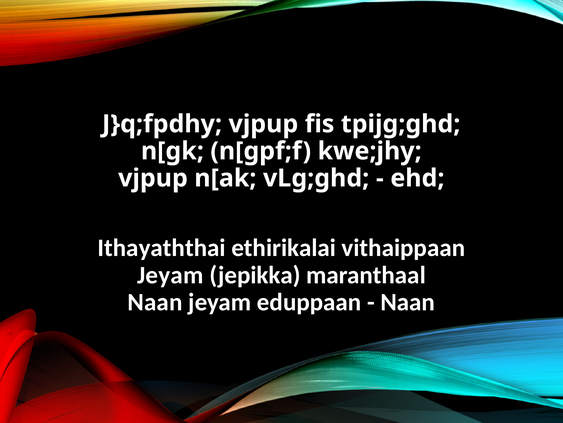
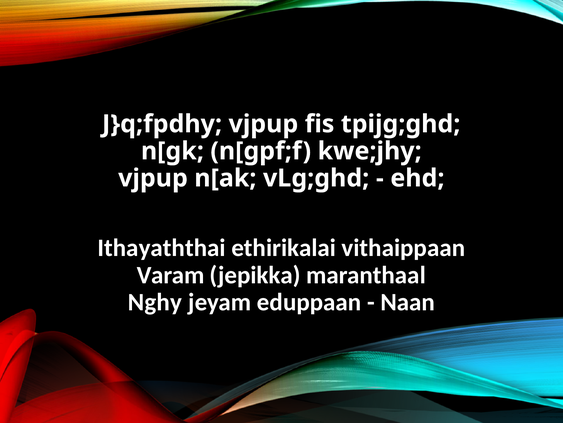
Jeyam: Jeyam -> Varam (171, 275)
Naan: Naan -> Nghy (155, 302)
